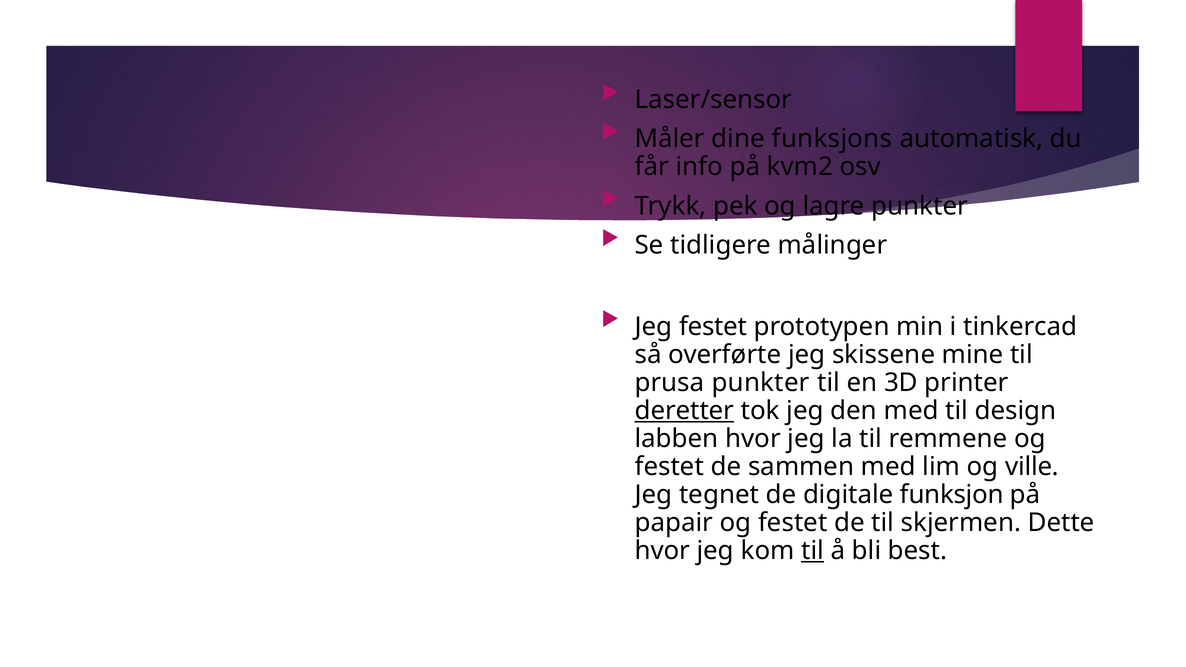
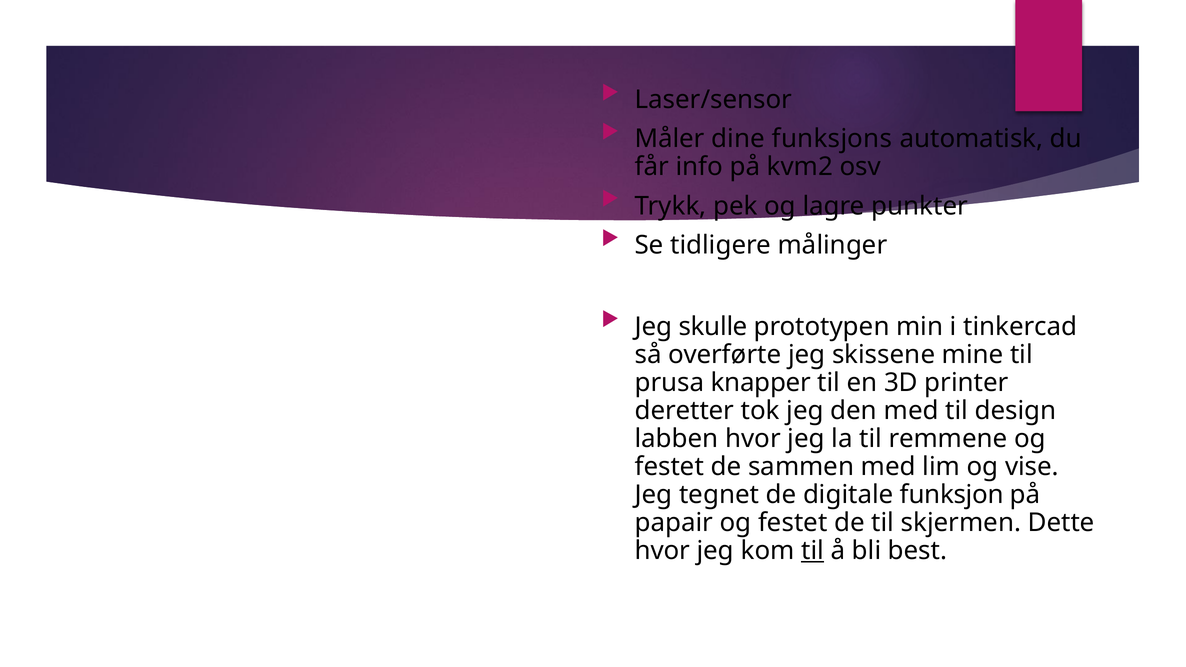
Jeg festet: festet -> skulle (713, 327)
prusa punkter: punkter -> knapper (761, 383)
deretter underline: present -> none (684, 411)
ville: ville -> vise (1032, 467)
